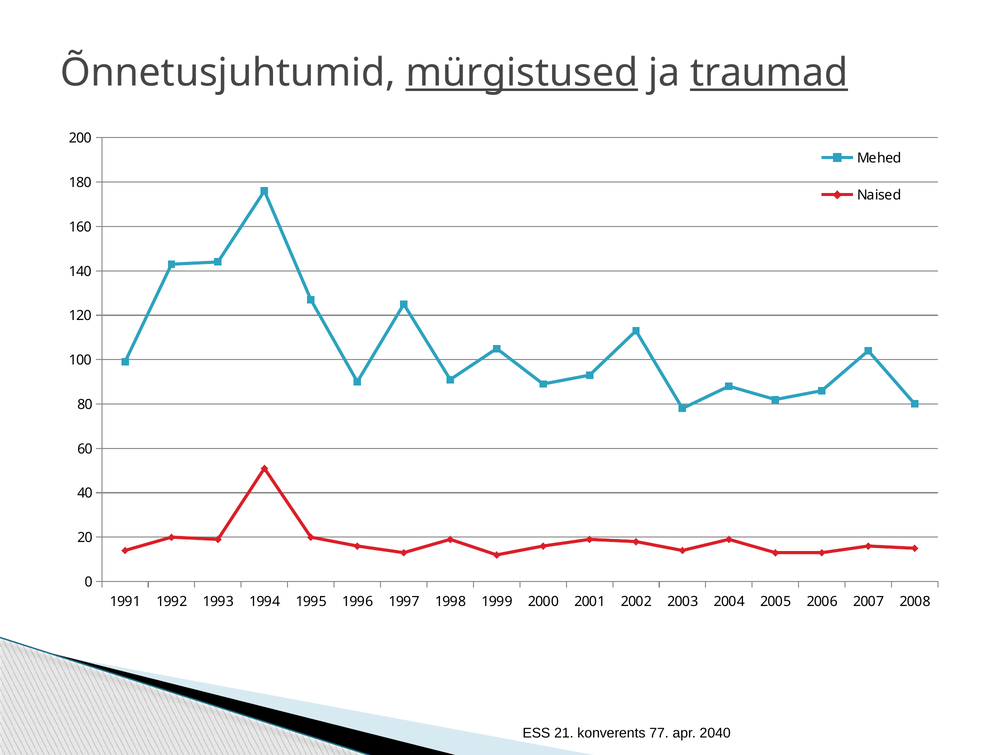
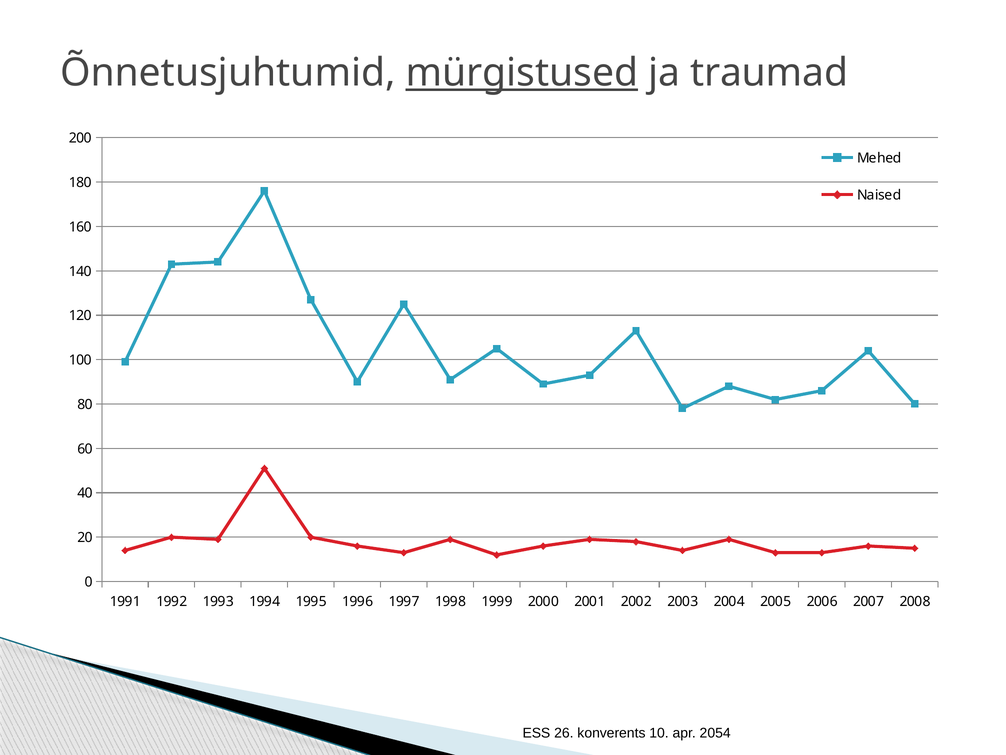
traumad underline: present -> none (769, 73)
21: 21 -> 26 (564, 733)
77: 77 -> 10 (659, 733)
2040: 2040 -> 2054 (715, 733)
